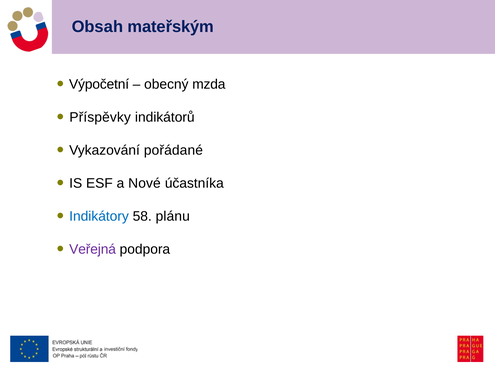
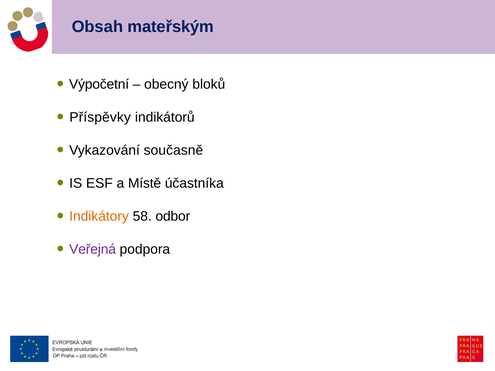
mzda: mzda -> bloků (209, 84)
pořádané: pořádané -> současně (173, 151)
Nové: Nové -> Místě (145, 184)
Indikátory colour: blue -> orange (99, 217)
plánu: plánu -> odbor (173, 217)
